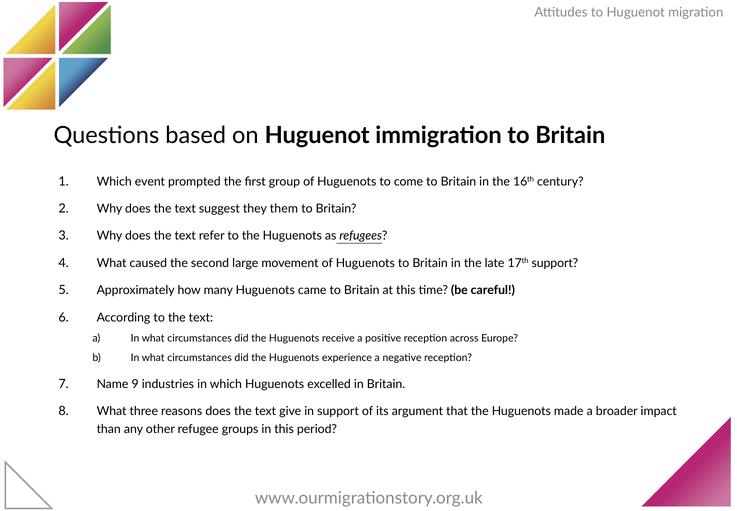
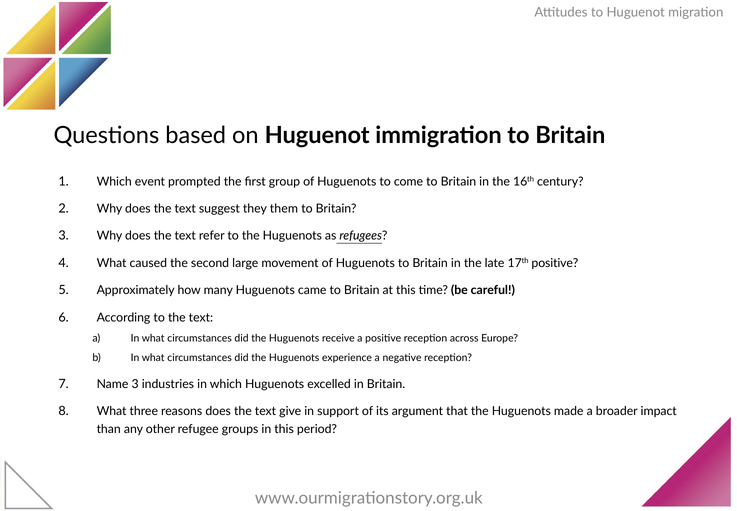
17th support: support -> positive (555, 263)
Name 9: 9 -> 3 (135, 384)
